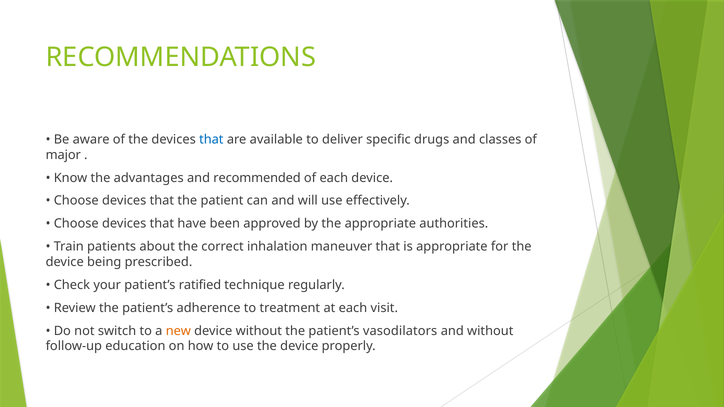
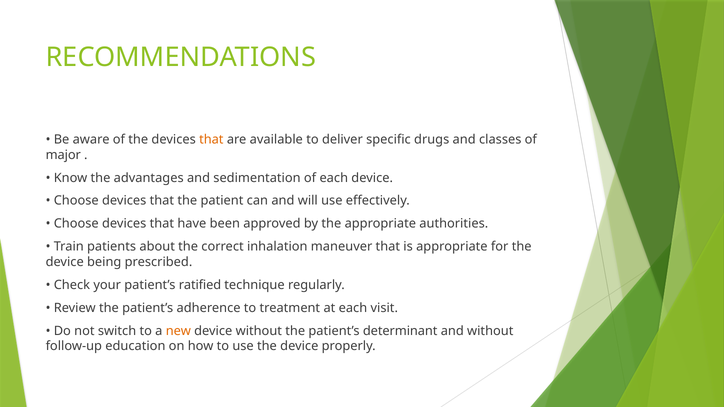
that colour: blue -> orange (211, 140)
recommended: recommended -> sedimentation (257, 178)
vasodilators: vasodilators -> determinant (400, 331)
